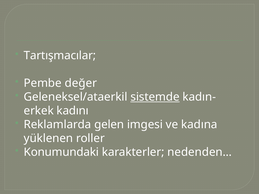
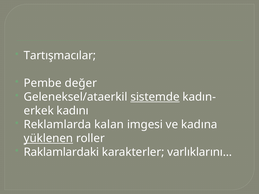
gelen: gelen -> kalan (109, 125)
yüklenen underline: none -> present (48, 139)
Konumundaki: Konumundaki -> Raklamlardaki (61, 152)
nedenden…: nedenden… -> varlıklarını… (200, 152)
